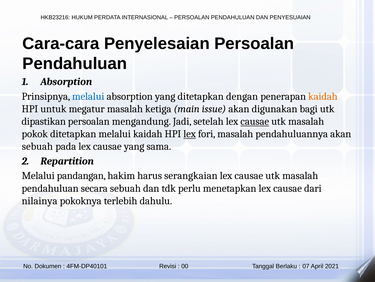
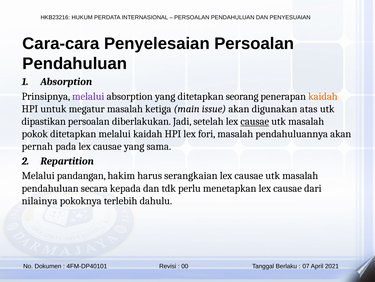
melalui colour: blue -> purple (88, 96)
dengan: dengan -> seorang (242, 96)
bagi: bagi -> atas (309, 109)
mengandung: mengandung -> diberlakukan (141, 121)
lex underline: present -> none (190, 134)
sebuah: sebuah -> pernah (37, 146)
secara sebuah: sebuah -> kepada (125, 188)
